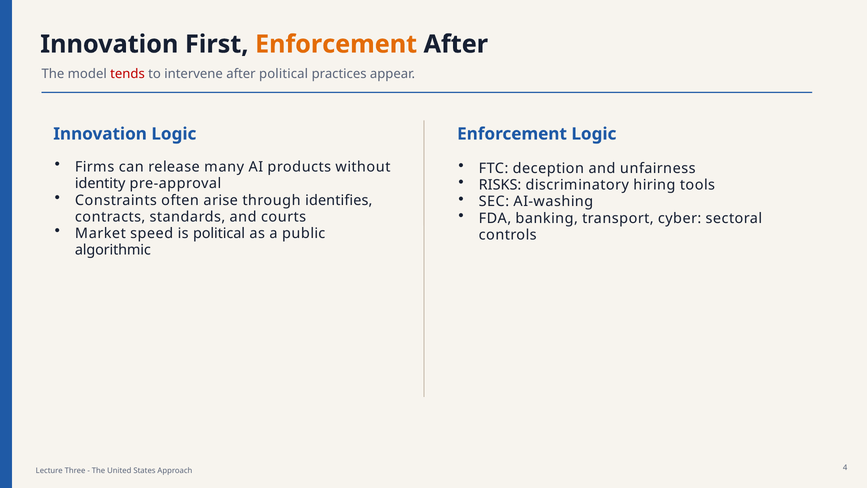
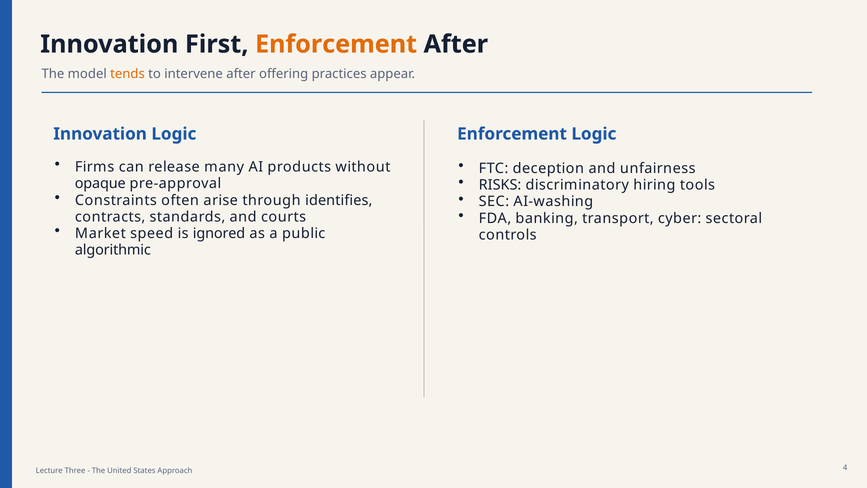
tends colour: red -> orange (128, 74)
after political: political -> offering (284, 74)
identity: identity -> opaque (100, 184)
is political: political -> ignored (219, 233)
